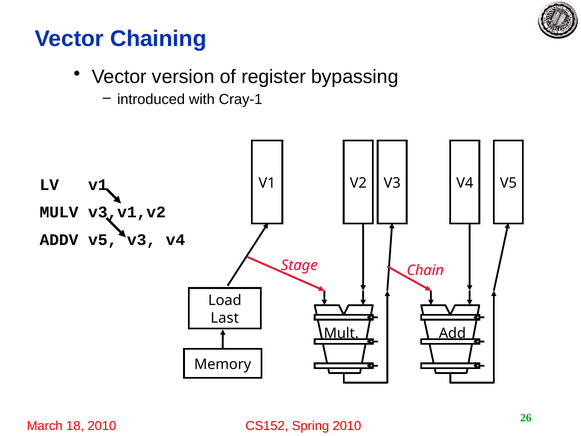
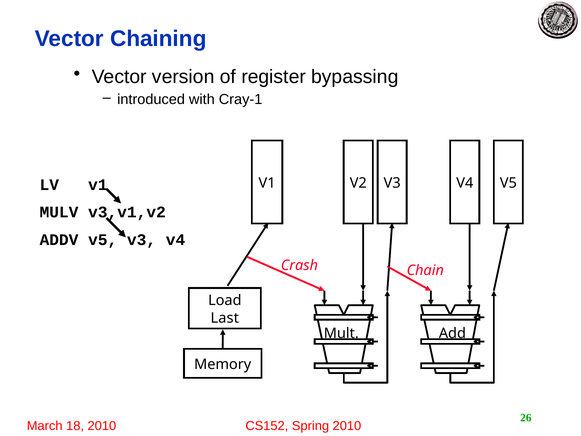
Stage: Stage -> Crash (299, 265)
